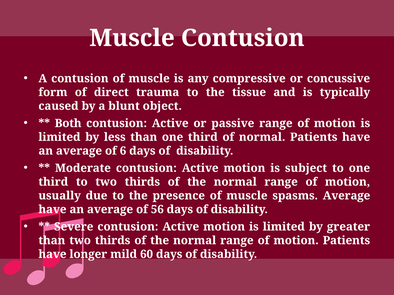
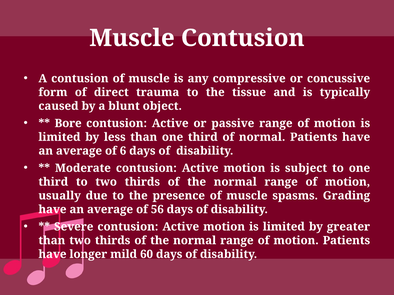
Both: Both -> Bore (68, 123)
spasms Average: Average -> Grading (346, 196)
